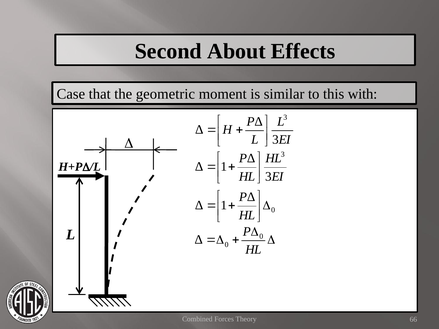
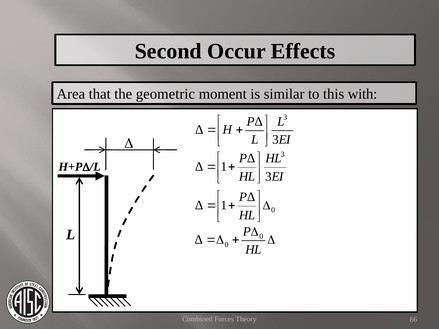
About: About -> Occur (237, 51)
Case: Case -> Area (71, 94)
